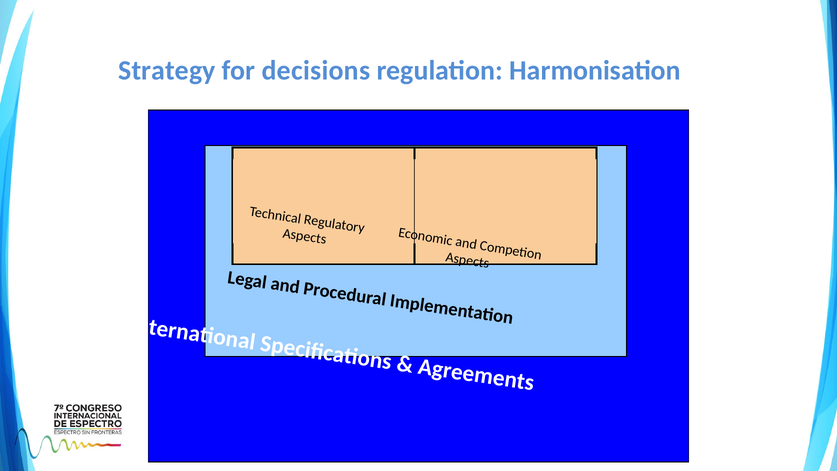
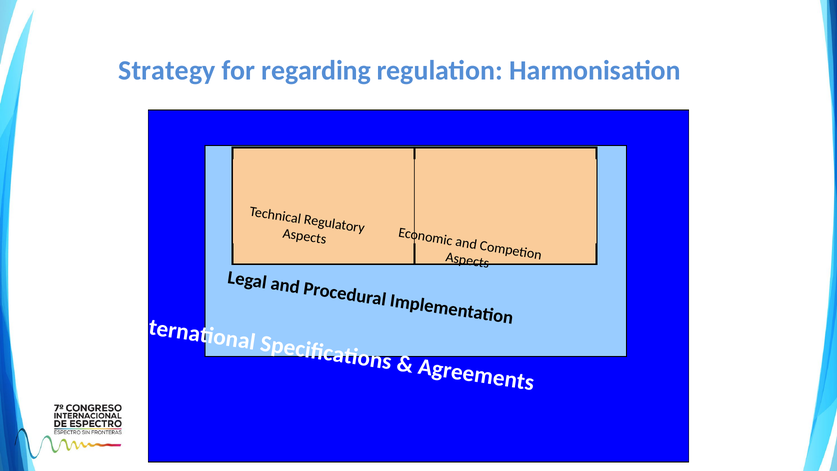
decisions: decisions -> regarding (316, 70)
